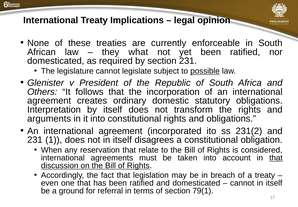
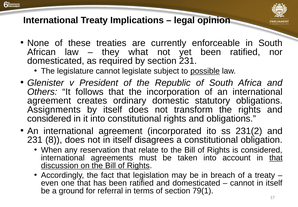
Interpretation: Interpretation -> Assignments (54, 109)
arguments: arguments -> considered (49, 118)
1: 1 -> 8 (54, 139)
